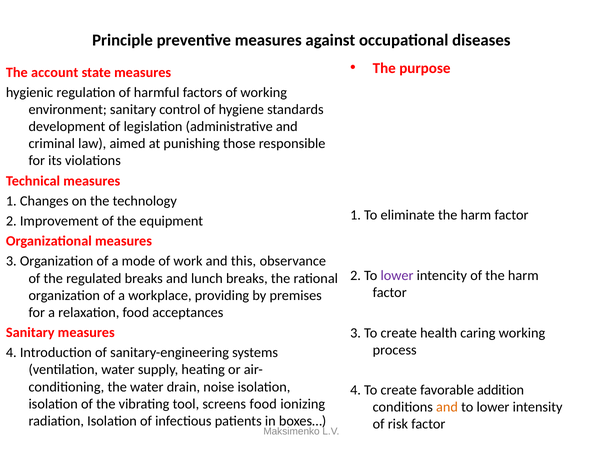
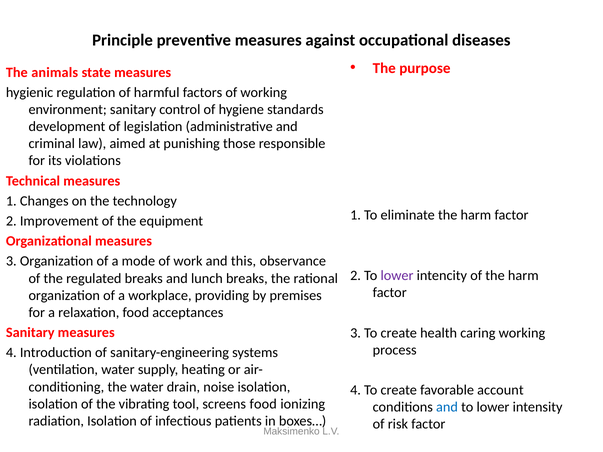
account: account -> animals (55, 72)
addition: addition -> account (500, 390)
and colour: orange -> blue (447, 407)
